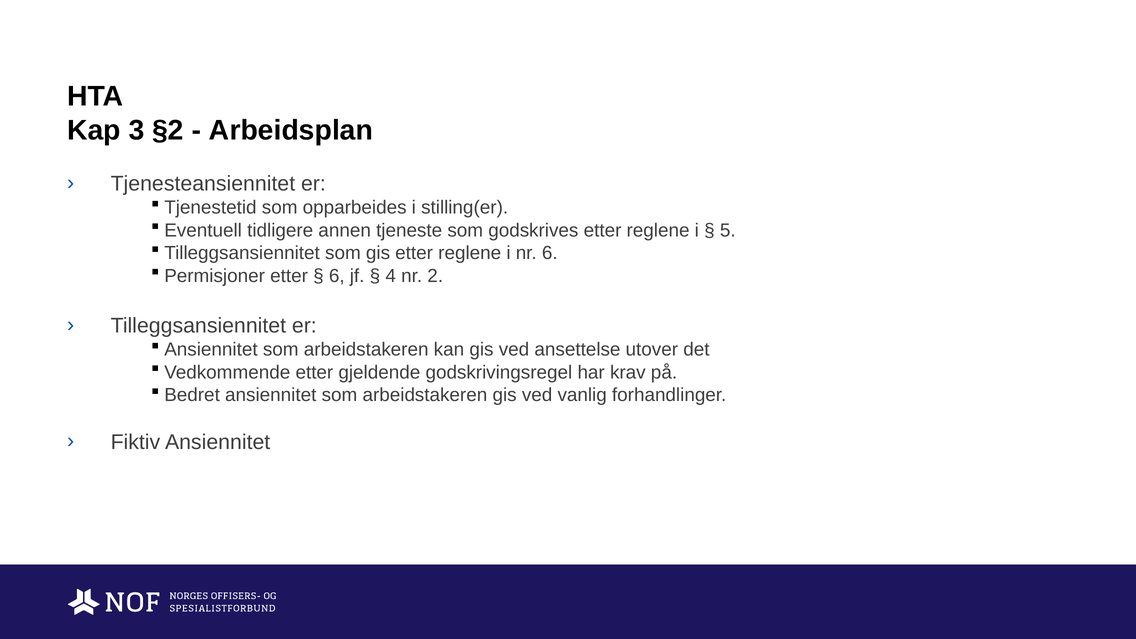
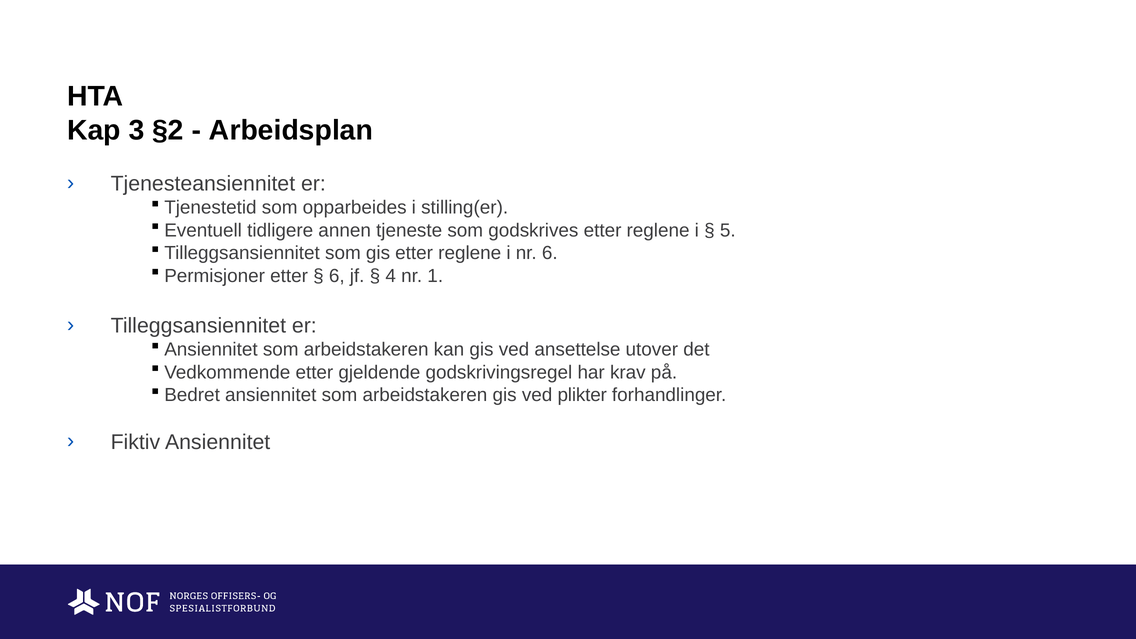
2: 2 -> 1 (435, 276)
vanlig: vanlig -> plikter (582, 395)
